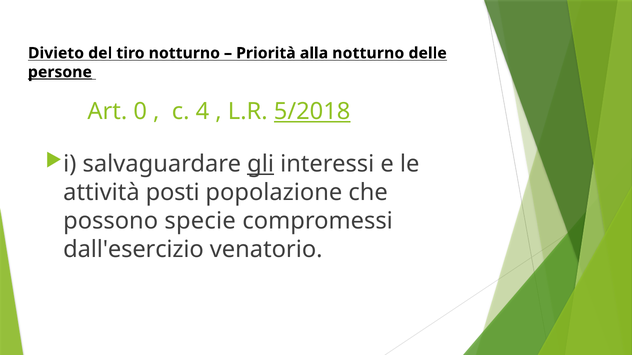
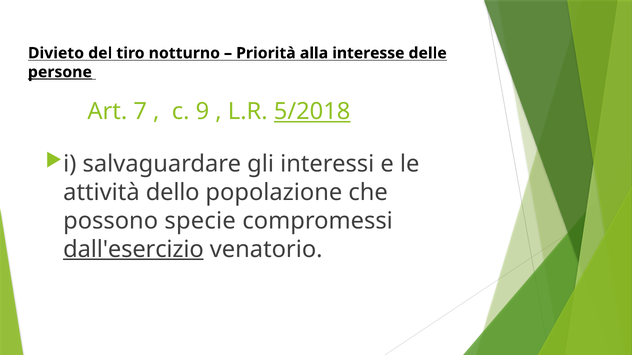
alla notturno: notturno -> interesse (368, 53)
0: 0 -> 7 (140, 112)
4: 4 -> 9 (202, 112)
gli underline: present -> none (261, 164)
posti: posti -> dello (173, 193)
dall'esercizio underline: none -> present (134, 250)
